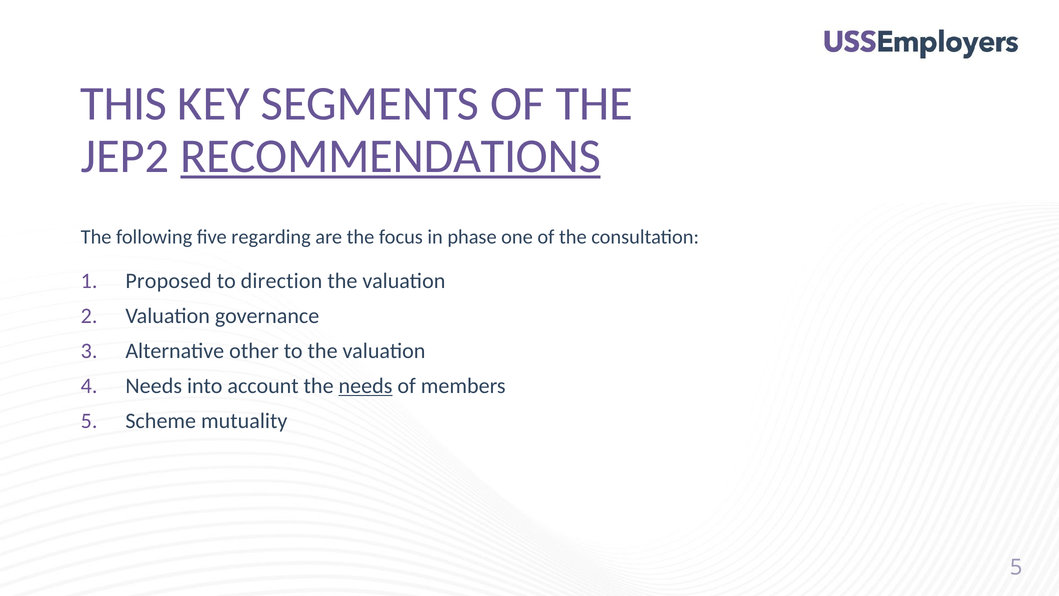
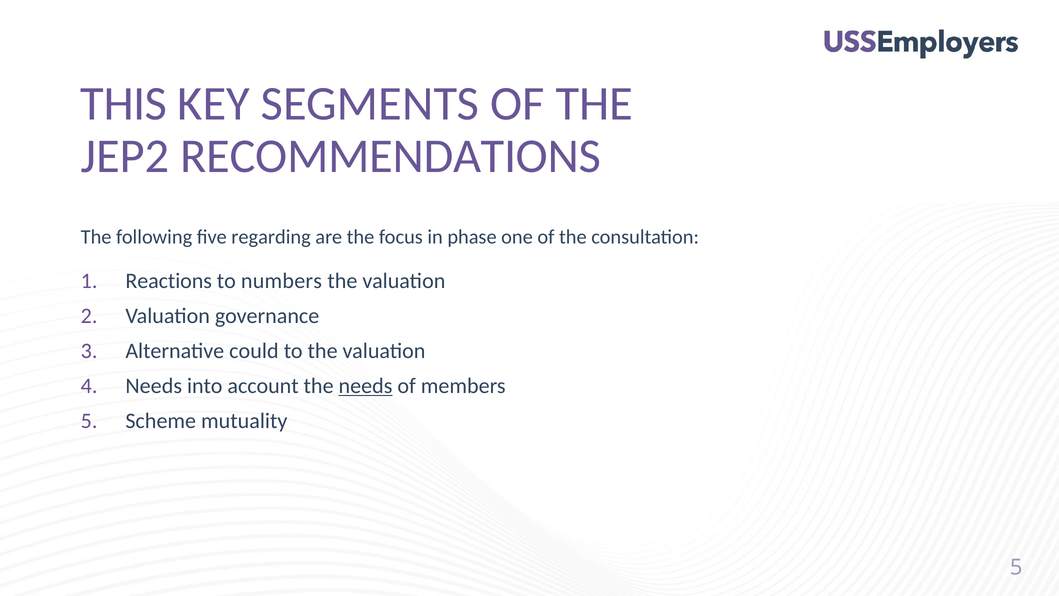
RECOMMENDATIONS underline: present -> none (391, 156)
Proposed: Proposed -> Reactions (169, 281)
direction: direction -> numbers (281, 281)
other: other -> could (254, 351)
